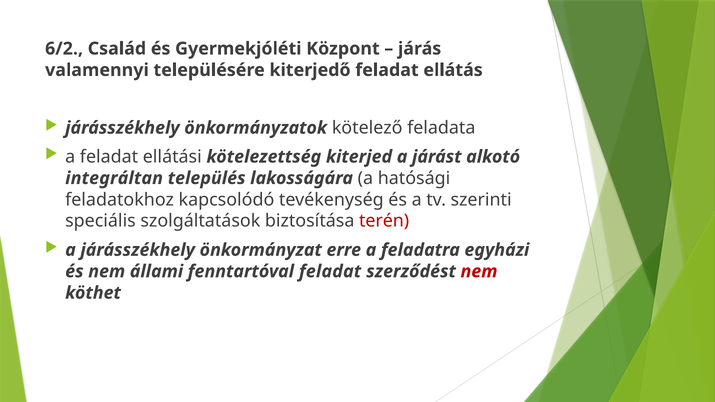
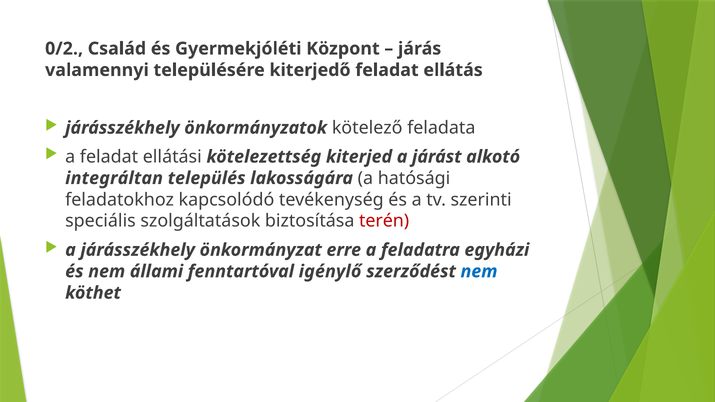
6/2: 6/2 -> 0/2 (64, 49)
fenntartóval feladat: feladat -> igénylő (330, 272)
nem colour: red -> blue (479, 272)
